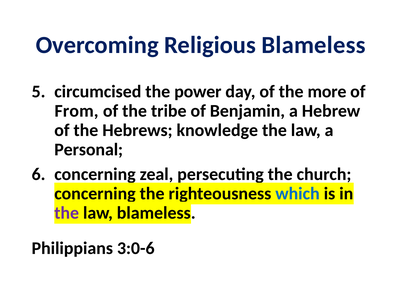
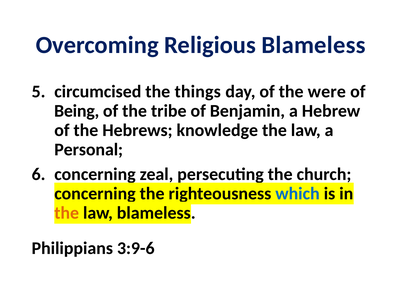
power: power -> things (198, 92)
more: more -> were (327, 92)
From: From -> Being (77, 111)
the colour: purple -> orange (67, 213)
3:0-6: 3:0-6 -> 3:9-6 (136, 249)
